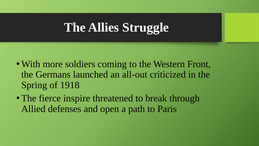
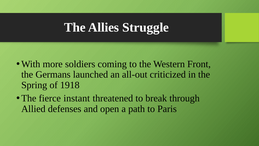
inspire: inspire -> instant (77, 98)
